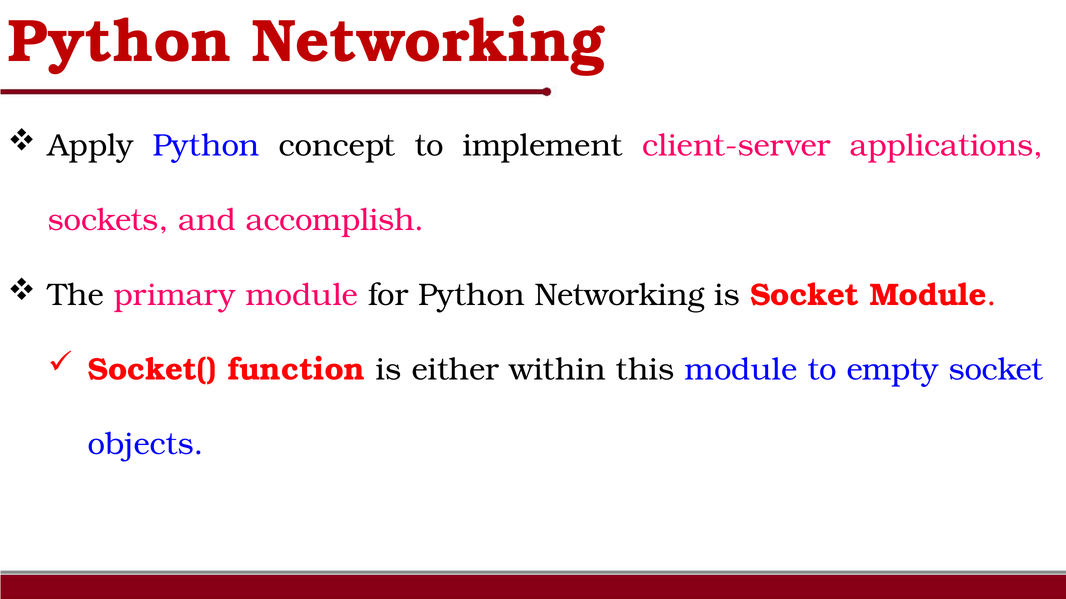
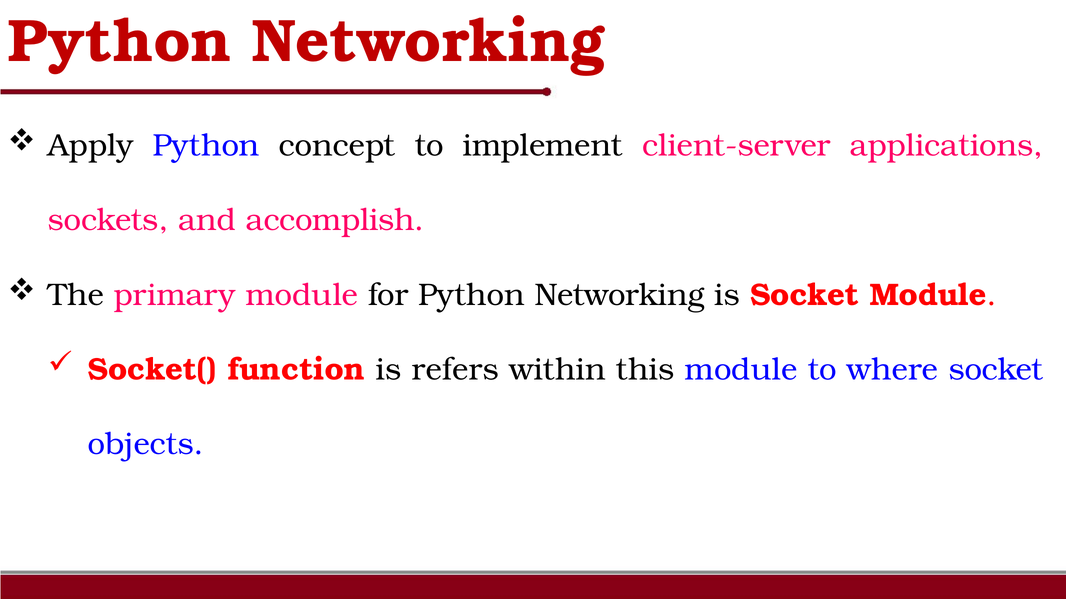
either: either -> refers (455, 370)
empty: empty -> where (892, 370)
